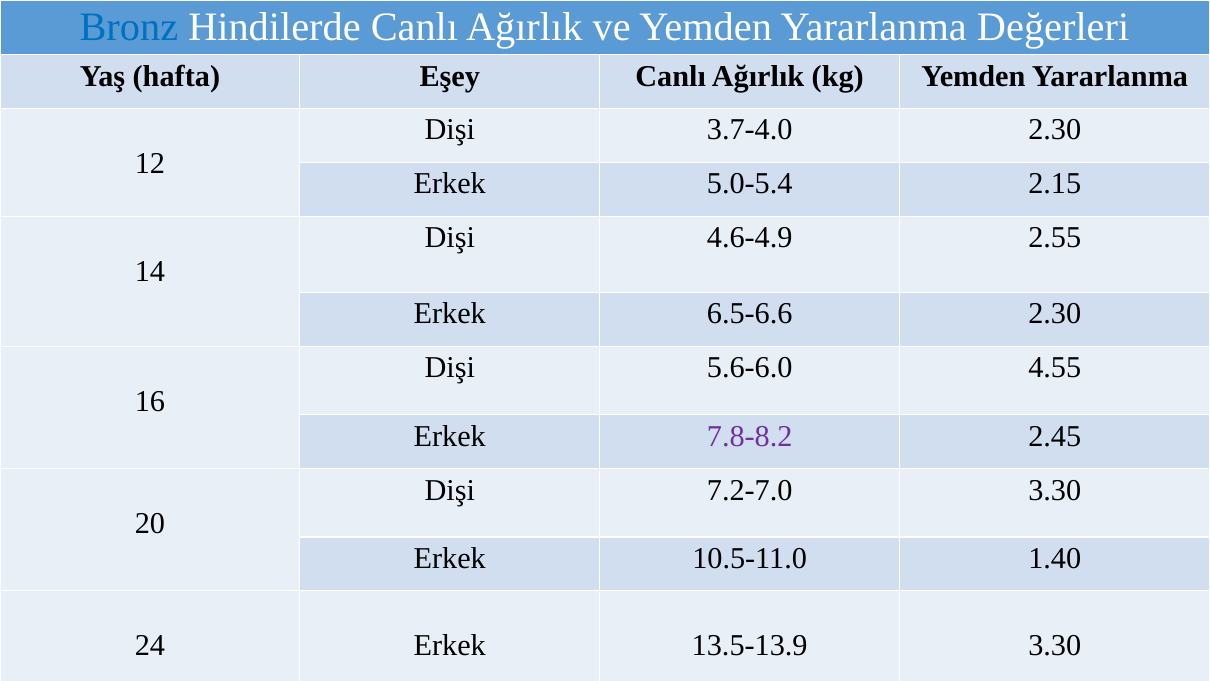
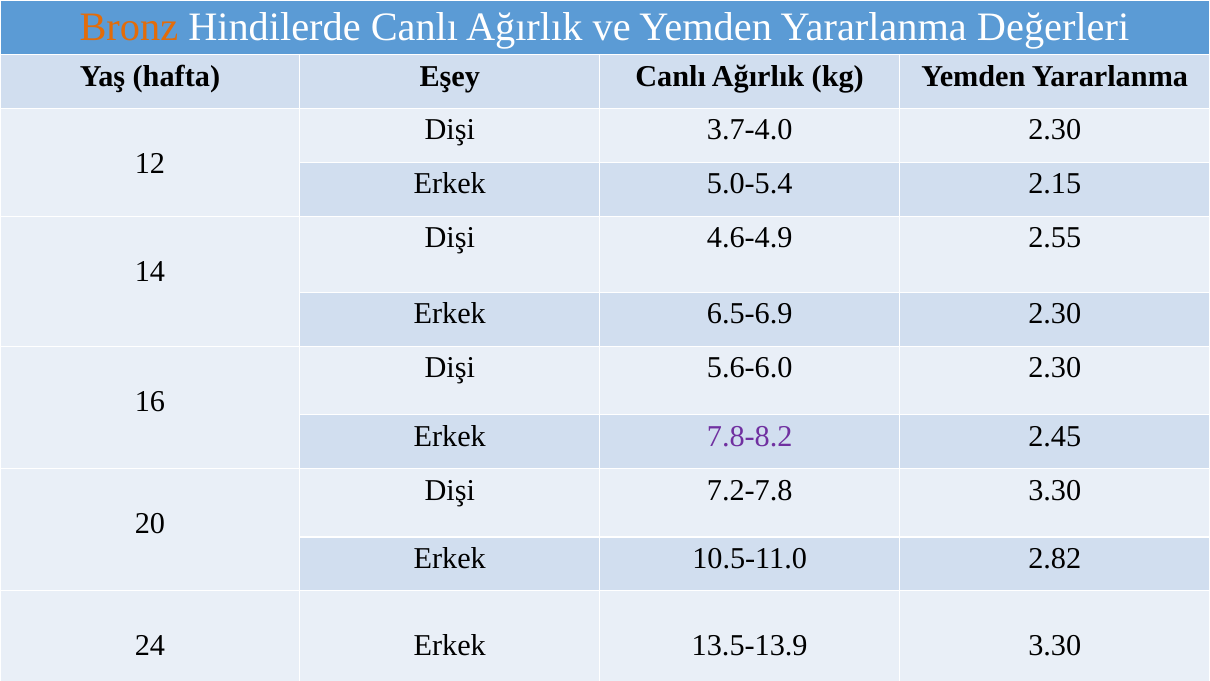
Bronz colour: blue -> orange (129, 27)
6.5-6.6: 6.5-6.6 -> 6.5-6.9 (750, 314)
5.6-6.0 4.55: 4.55 -> 2.30 (1055, 367)
7.2-7.0: 7.2-7.0 -> 7.2-7.8 (750, 490)
1.40: 1.40 -> 2.82 (1055, 558)
